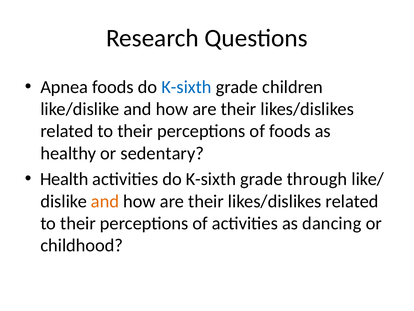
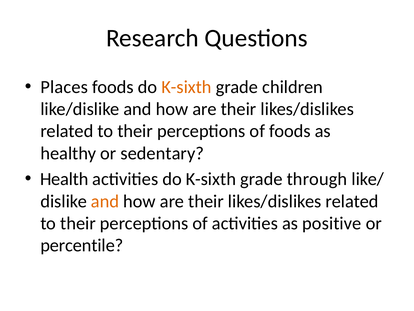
Apnea: Apnea -> Places (64, 87)
K-sixth colour: blue -> orange (187, 87)
dancing: dancing -> positive (332, 223)
childhood: childhood -> percentile (82, 245)
